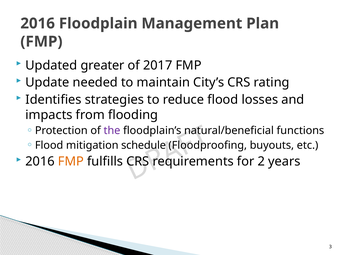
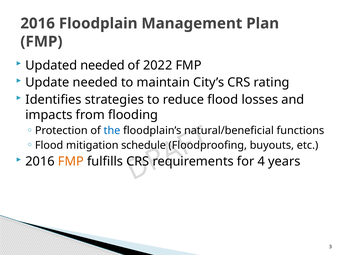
Updated greater: greater -> needed (103, 65)
2017: 2017 -> 2022 (158, 65)
the colour: purple -> blue (112, 131)
2: 2 -> 4 (261, 161)
